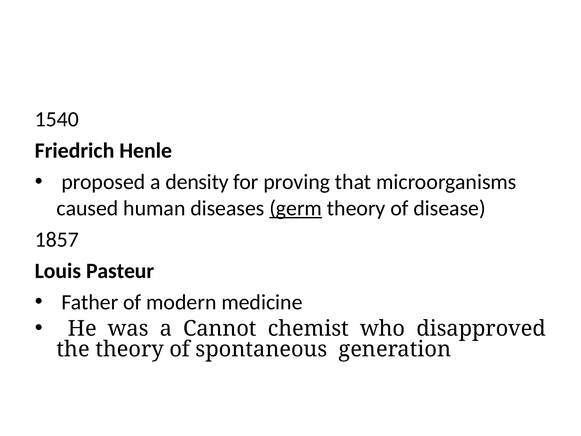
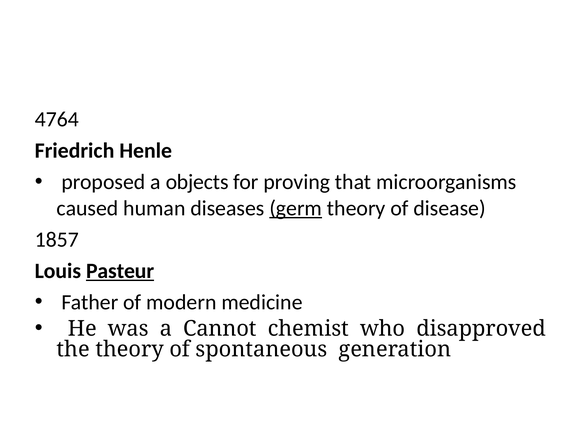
1540: 1540 -> 4764 (57, 119)
density: density -> objects (197, 182)
Pasteur underline: none -> present (120, 271)
